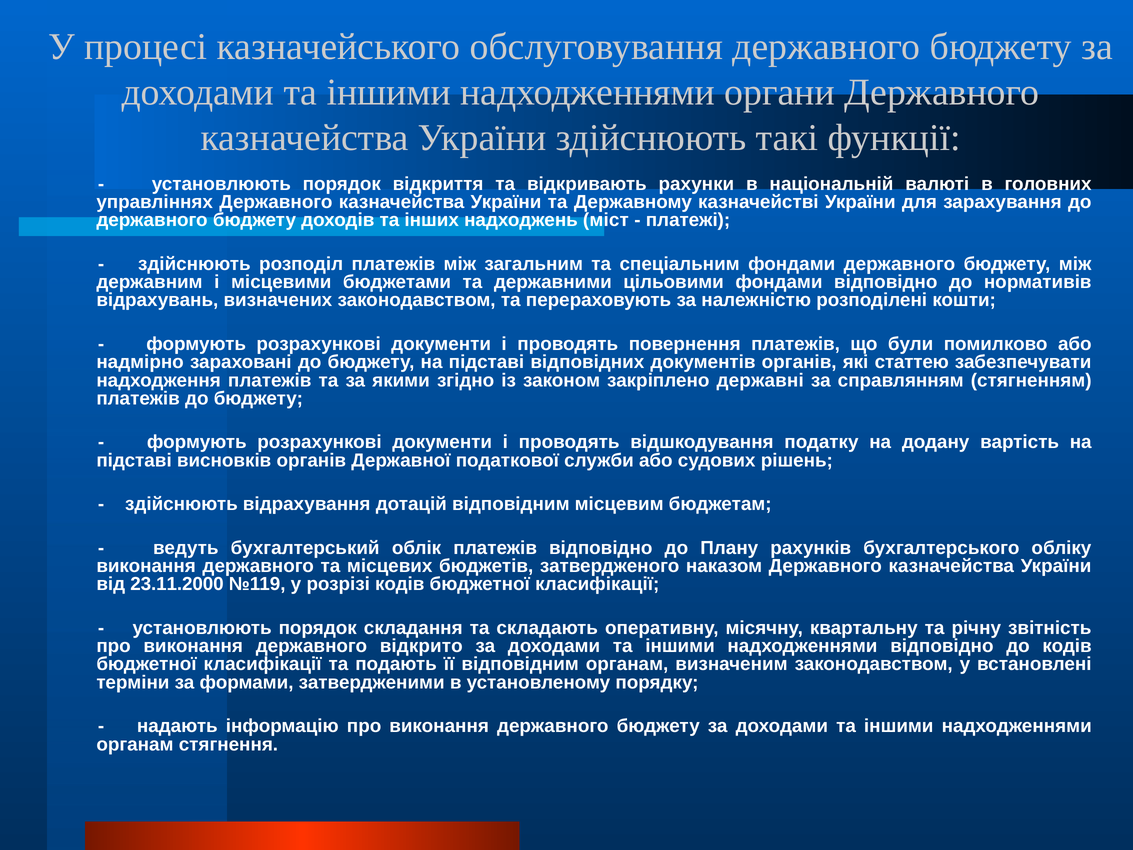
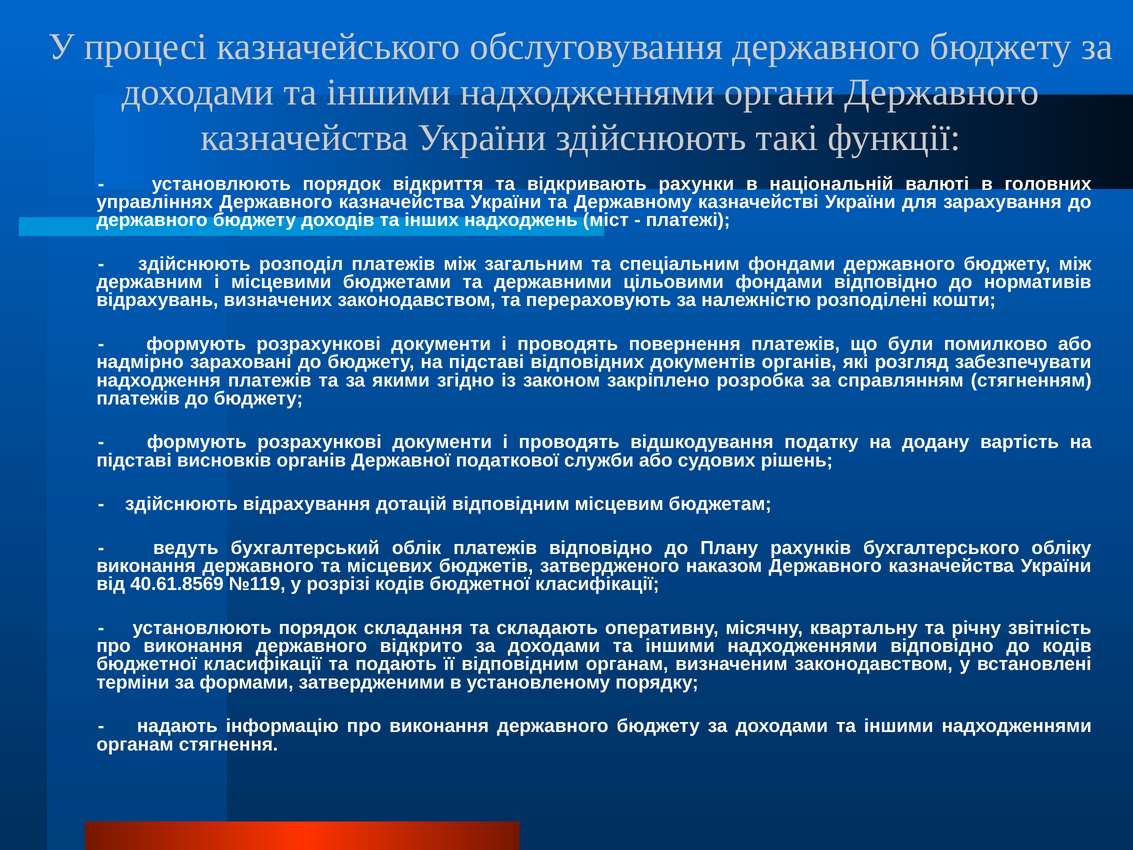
статтею: статтею -> розгляд (912, 362)
державні: державні -> розробка (760, 380)
23.11.2000: 23.11.2000 -> 40.61.8569 (177, 584)
